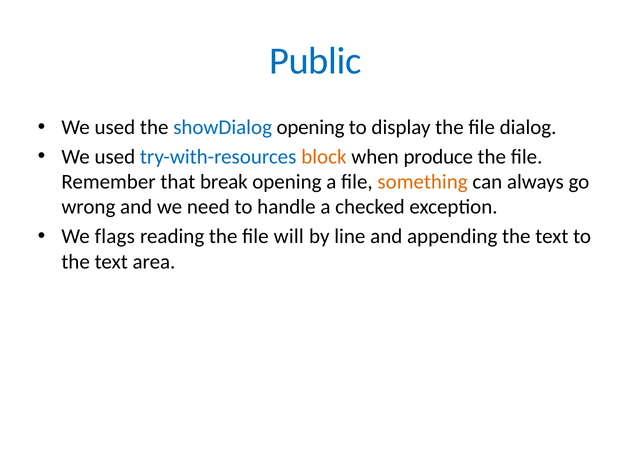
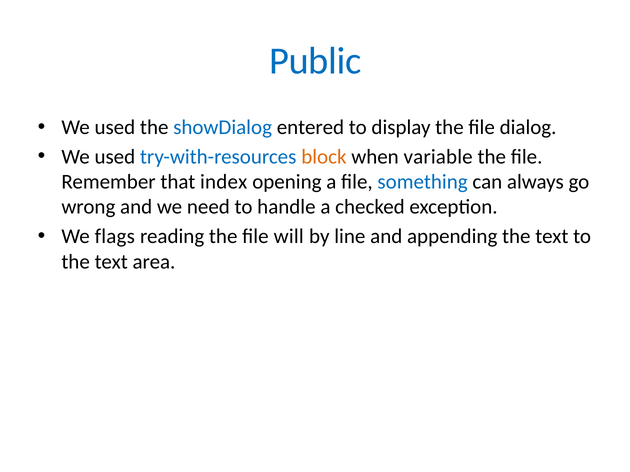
showDialog opening: opening -> entered (310, 127)
produce: produce -> variable (438, 157)
break: break -> index (224, 182)
something colour: orange -> blue (423, 182)
